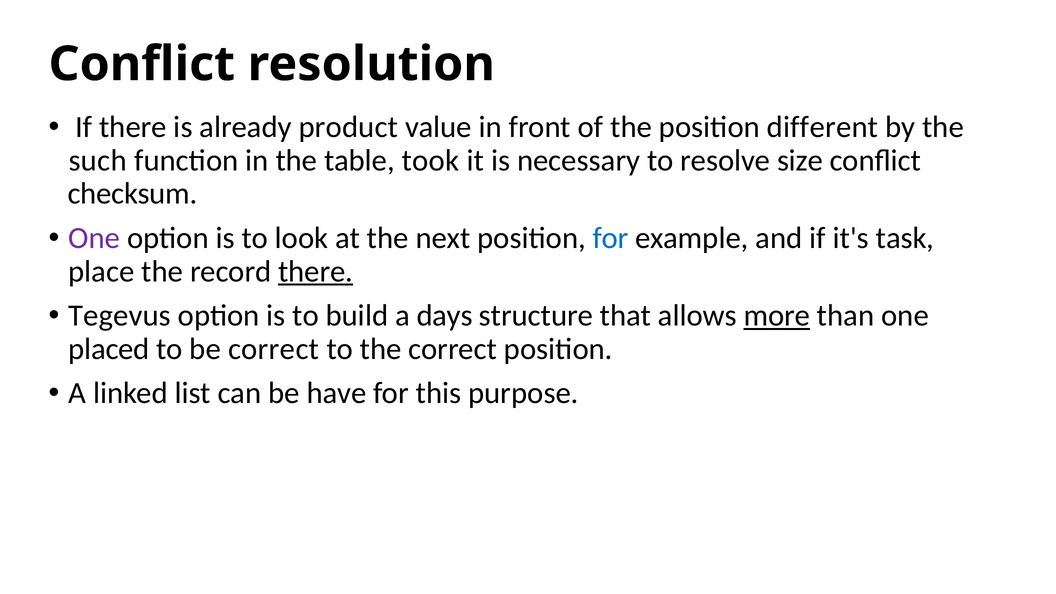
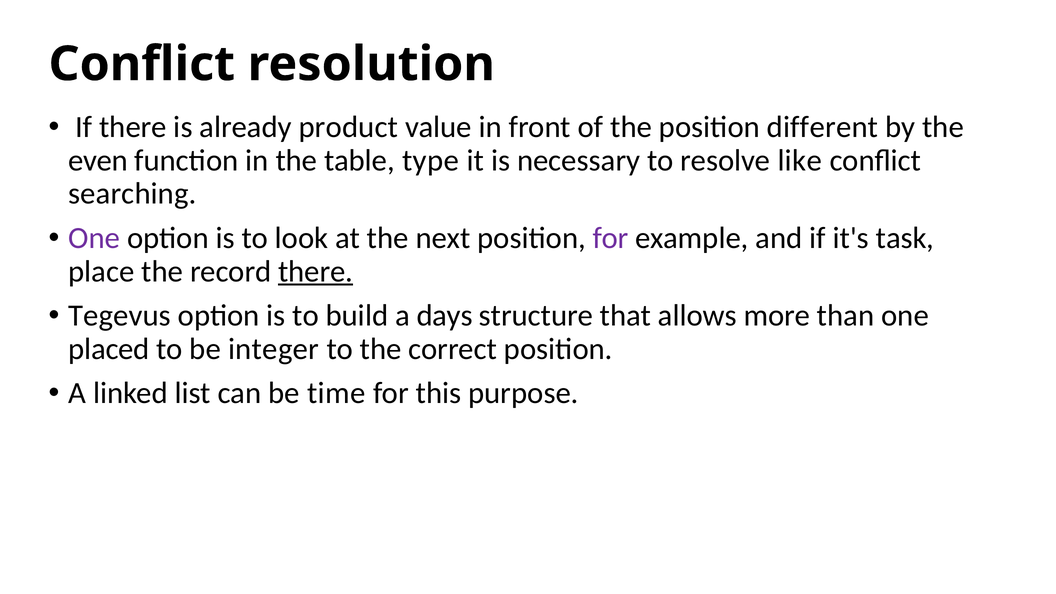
such: such -> even (98, 161)
took: took -> type (431, 161)
size: size -> like (800, 161)
checksum: checksum -> searching (132, 194)
for colour: blue -> purple (611, 238)
more underline: present -> none (777, 316)
be correct: correct -> integer (274, 349)
have: have -> time (336, 393)
